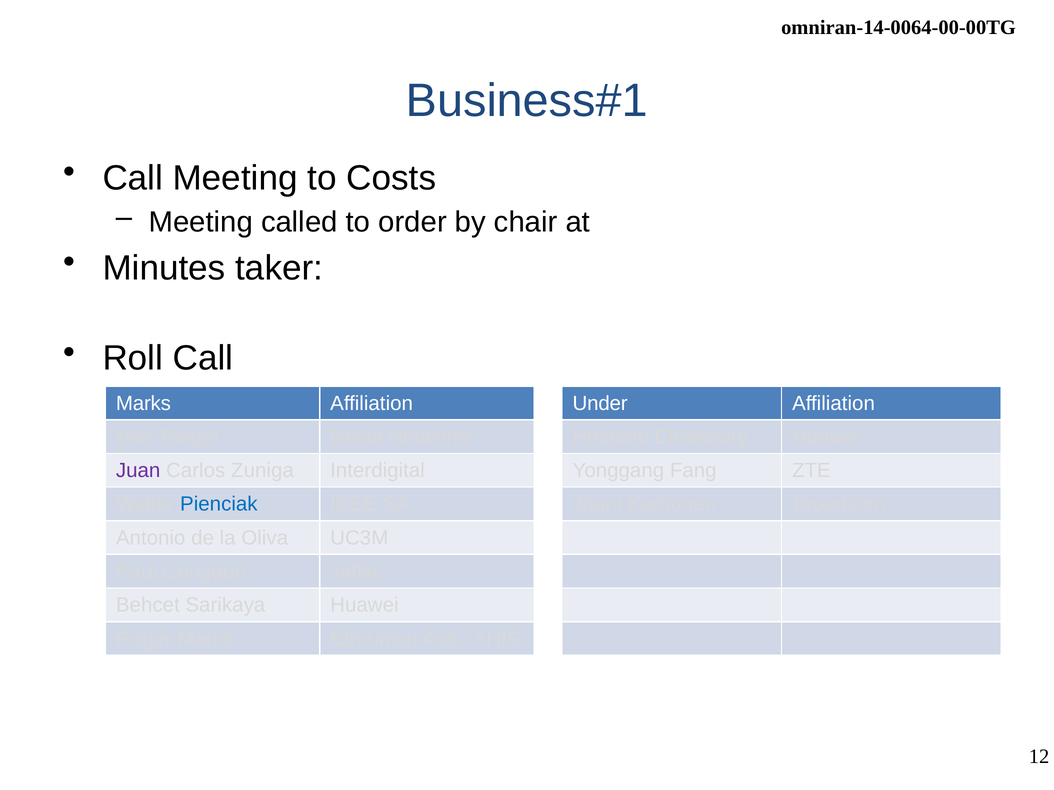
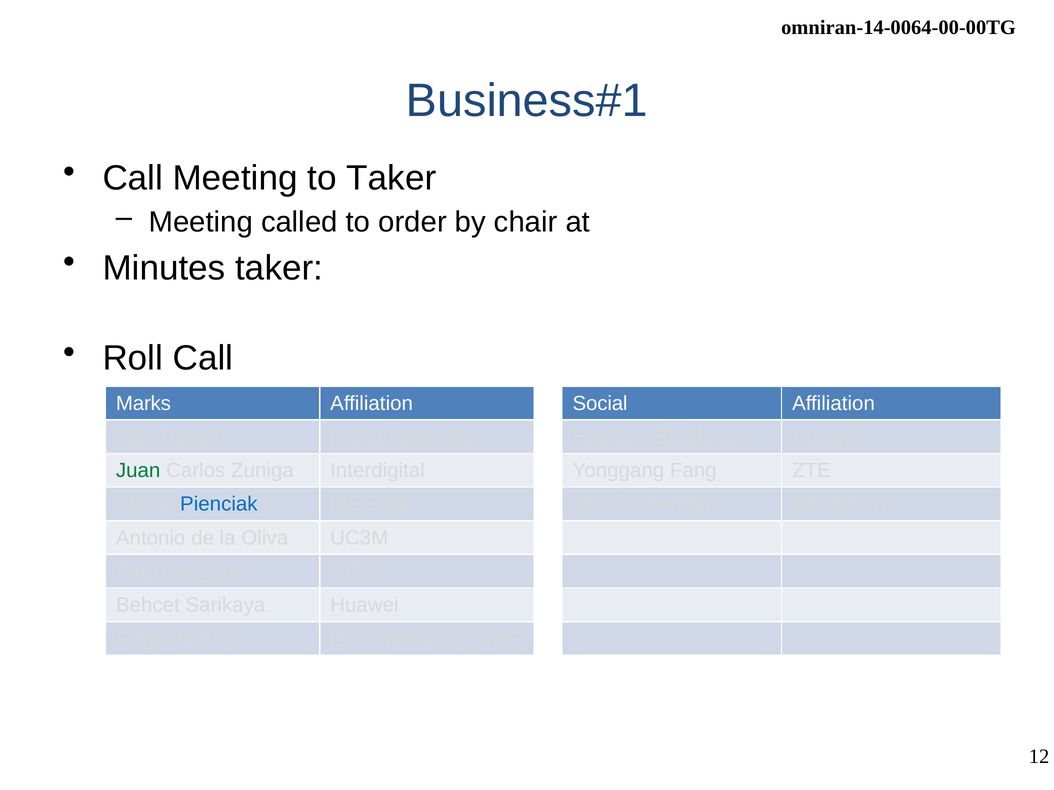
to Costs: Costs -> Taker (391, 178)
Under: Under -> Social (600, 404)
Juan colour: purple -> green (138, 471)
